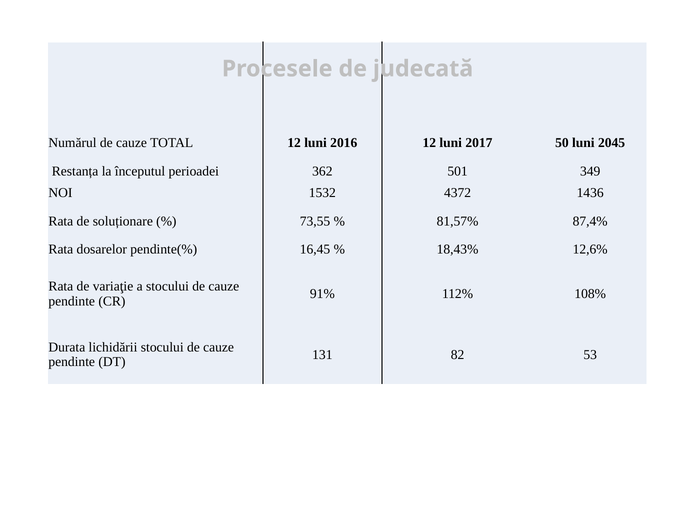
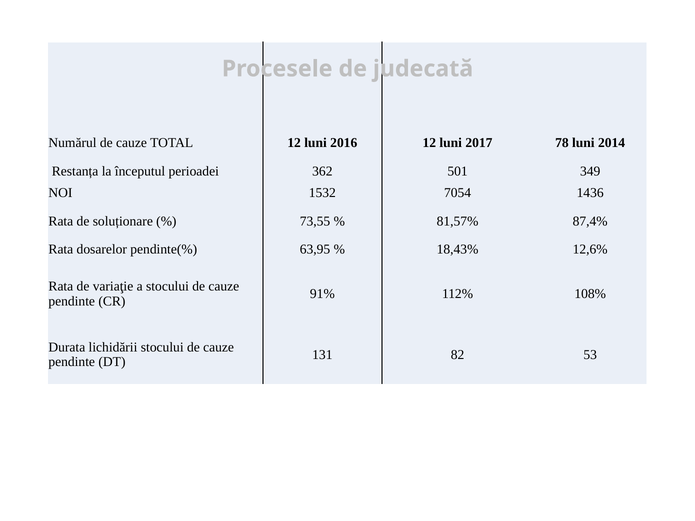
50: 50 -> 78 (562, 143)
2045: 2045 -> 2014 (612, 143)
4372: 4372 -> 7054 (458, 193)
16,45: 16,45 -> 63,95 (315, 249)
